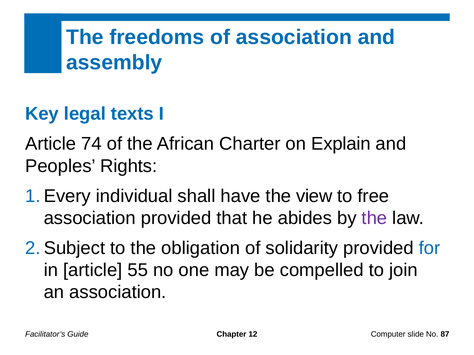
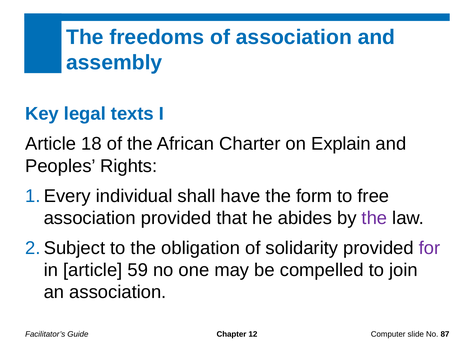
74: 74 -> 18 (92, 144)
view: view -> form (314, 196)
for colour: blue -> purple (430, 248)
55: 55 -> 59 (138, 271)
